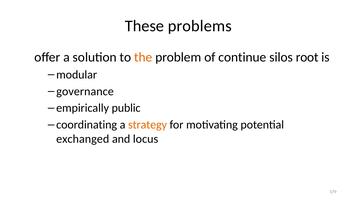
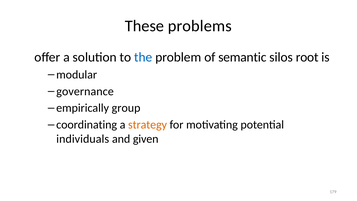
the colour: orange -> blue (143, 57)
continue: continue -> semantic (242, 57)
public: public -> group (126, 108)
exchanged: exchanged -> individuals (83, 139)
locus: locus -> given (146, 139)
